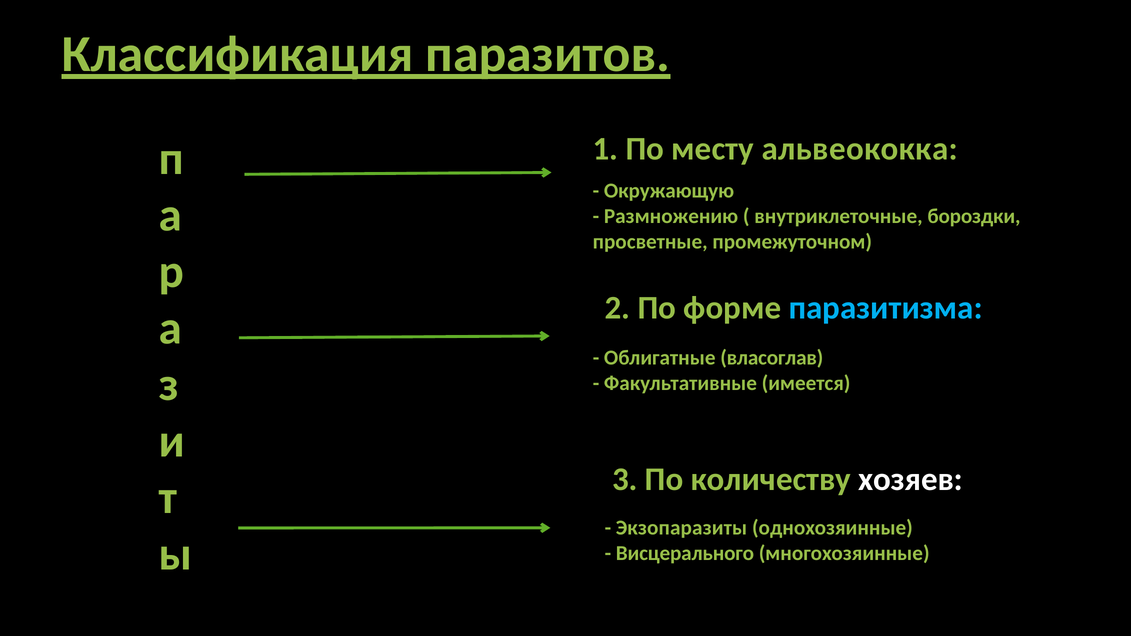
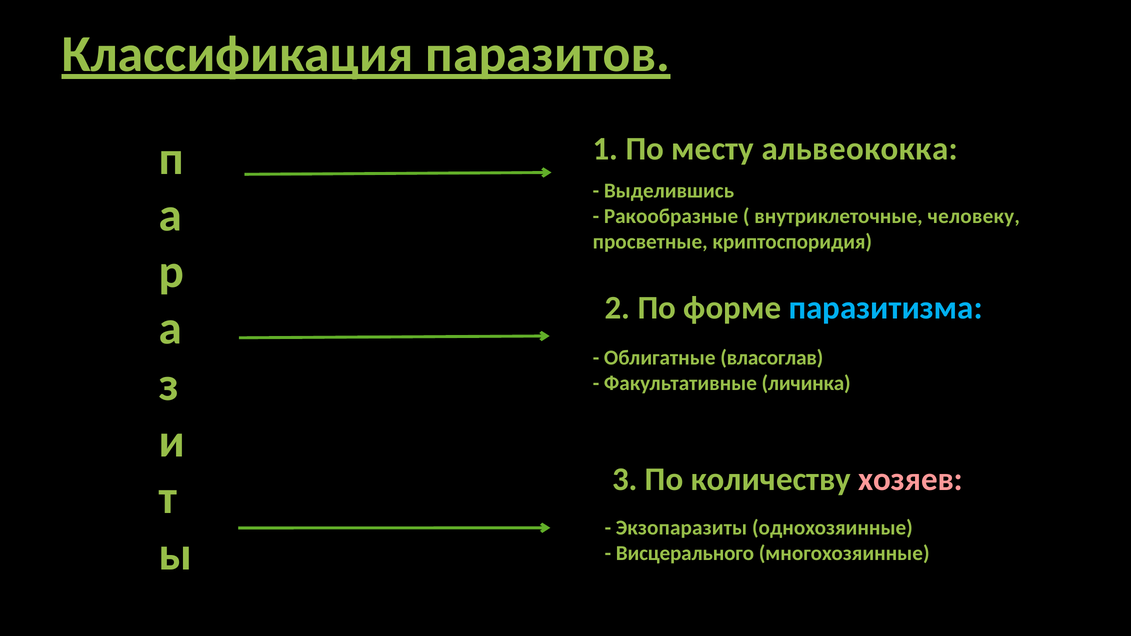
Окружающую: Окружающую -> Выделившись (669, 191)
Размножению: Размножению -> Ракообразные (671, 216)
бороздки: бороздки -> человеку (974, 216)
промежуточном: промежуточном -> криптоспоридия (792, 242)
имеется: имеется -> личинка (806, 383)
хозяев colour: white -> pink (911, 480)
